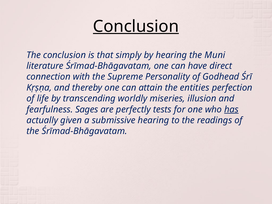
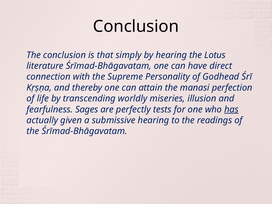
Conclusion underline: present -> none (136, 26)
Muni: Muni -> Lotus (215, 55)
entities: entities -> manasi (195, 88)
